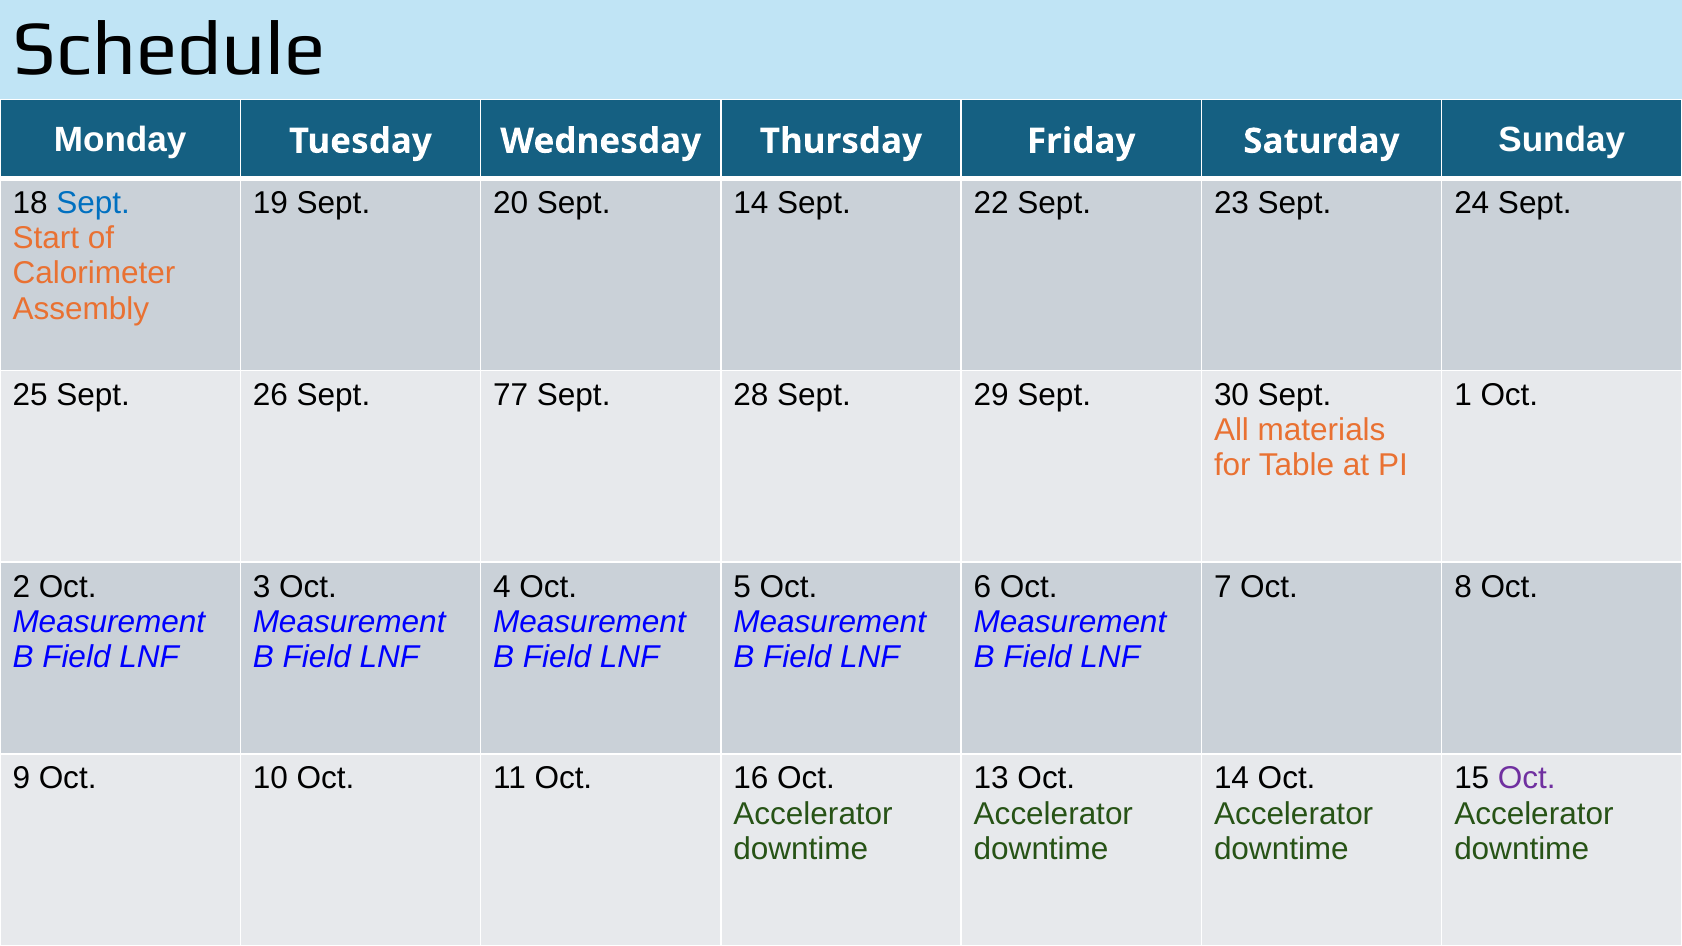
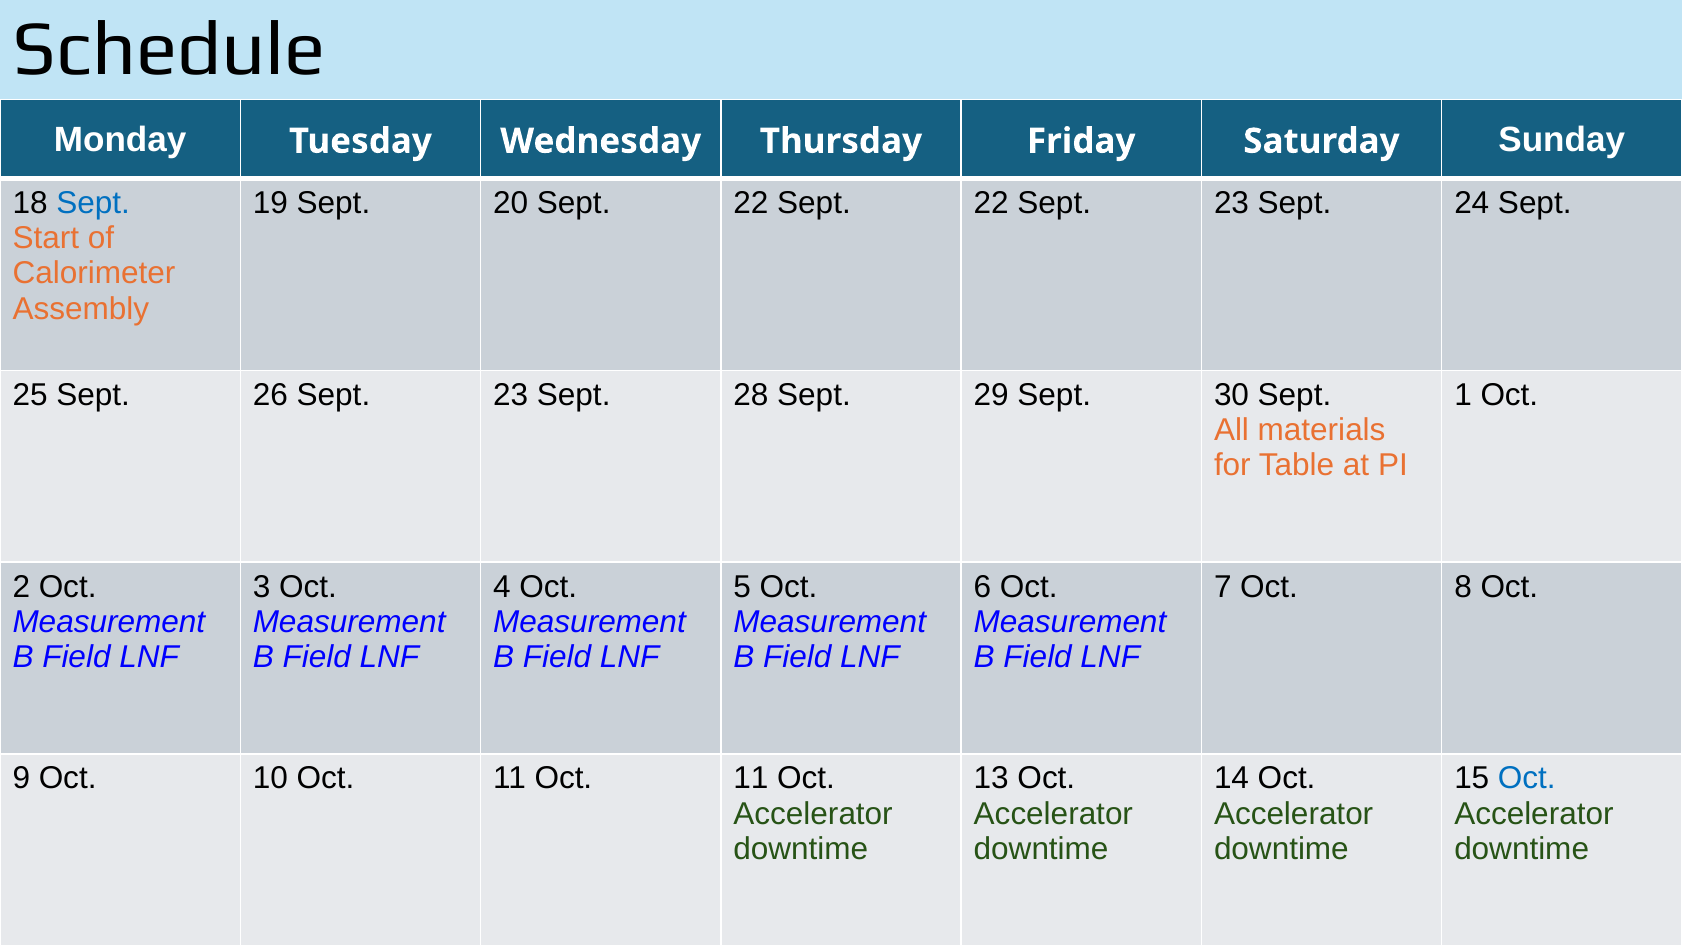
20 Sept 14: 14 -> 22 (751, 203)
26 Sept 77: 77 -> 23 (511, 395)
11 Oct 16: 16 -> 11 (751, 779)
Oct colour: purple -> blue (1527, 779)
